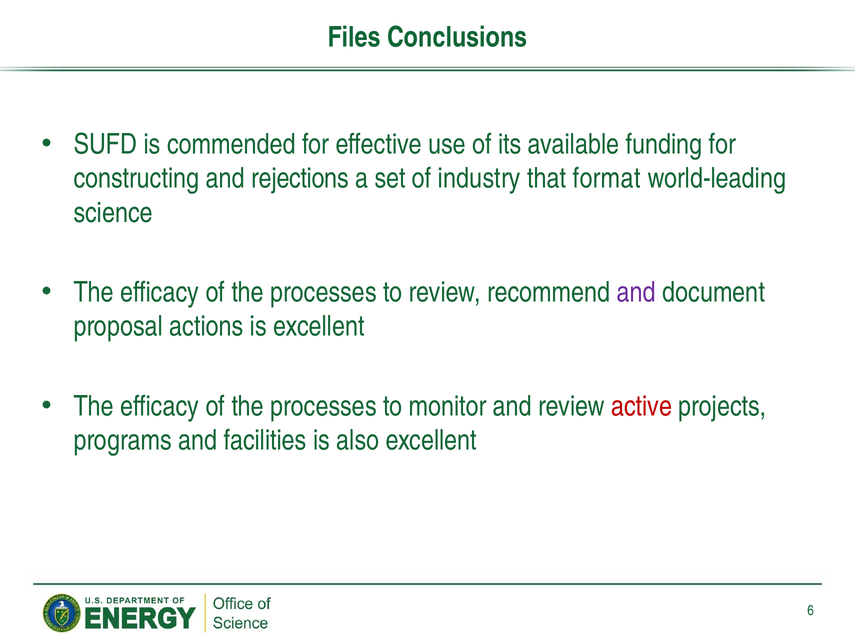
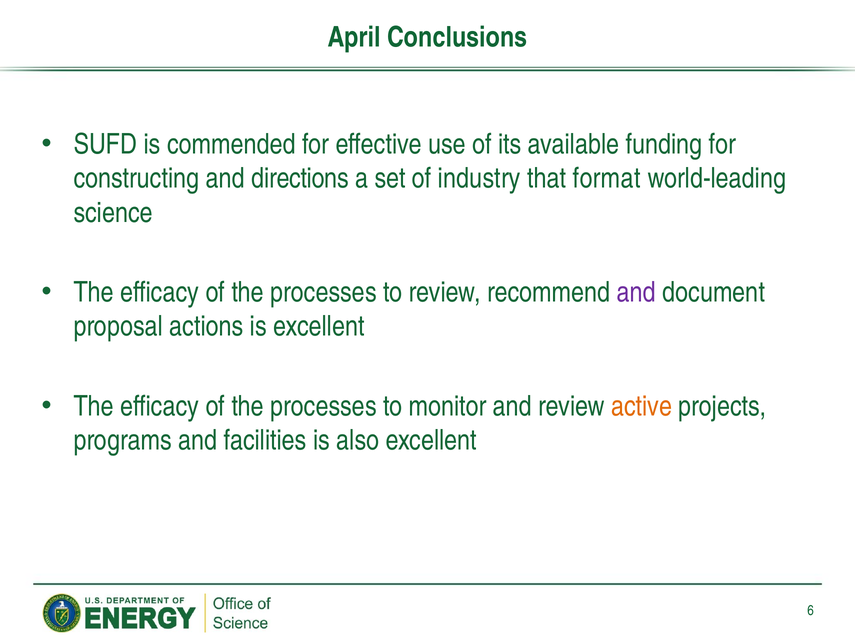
Files: Files -> April (354, 37)
rejections: rejections -> directions (300, 179)
active colour: red -> orange (642, 406)
